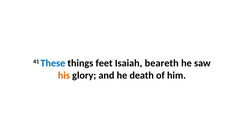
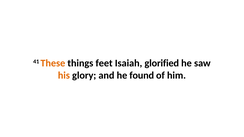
These colour: blue -> orange (53, 63)
beareth: beareth -> glorified (162, 63)
death: death -> found (142, 75)
